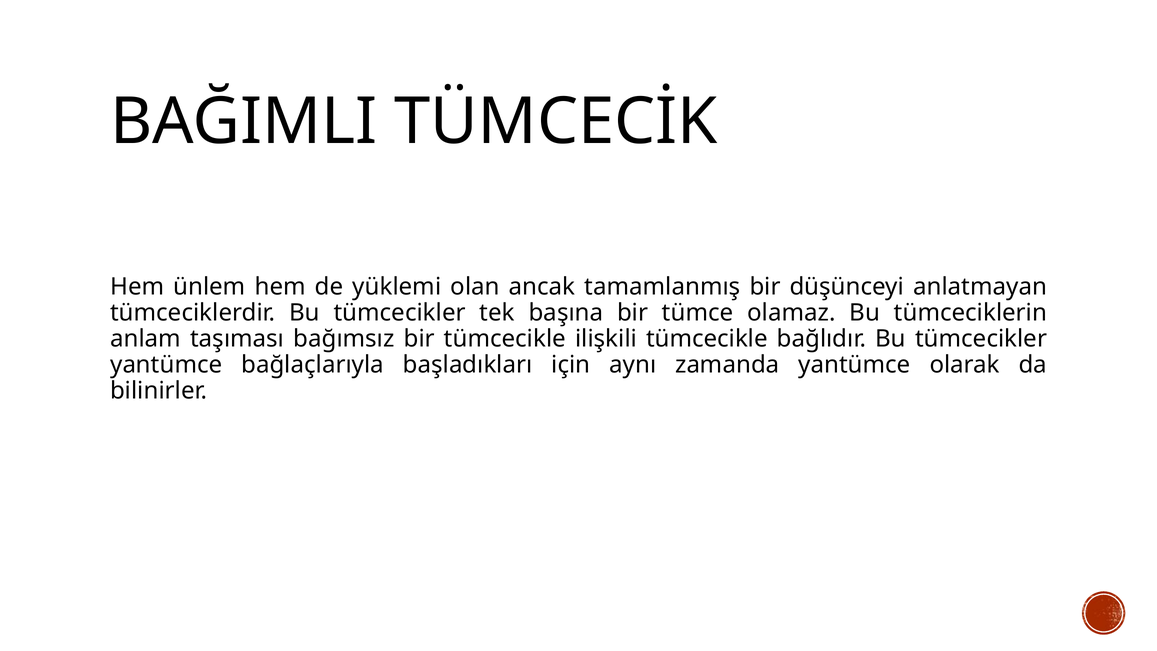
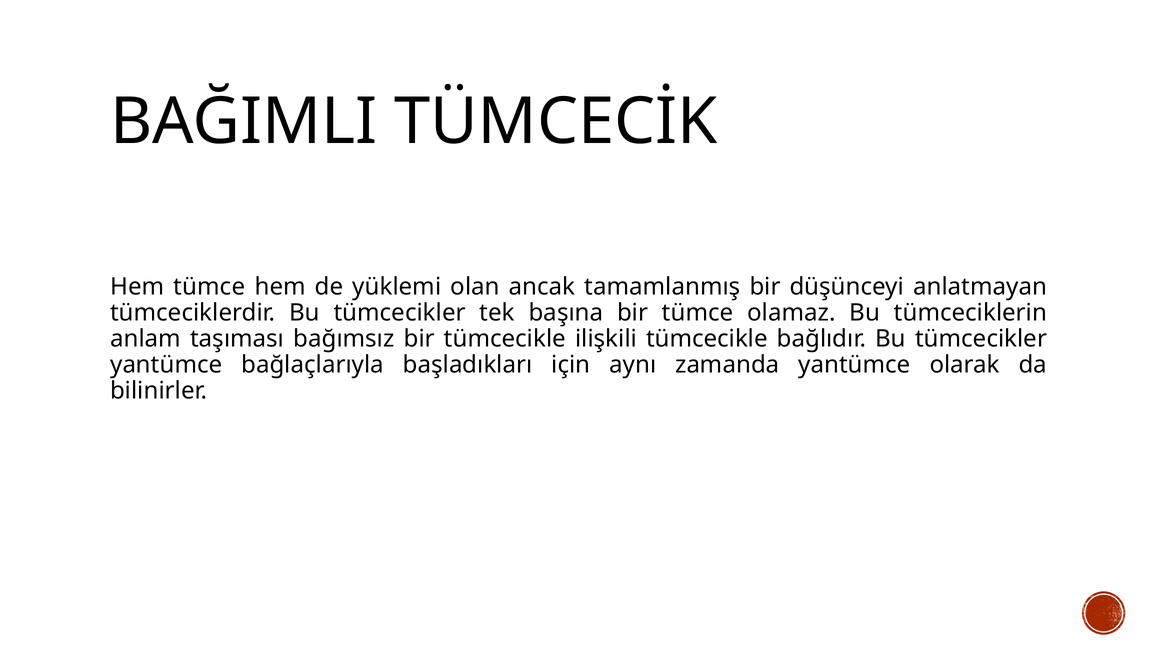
Hem ünlem: ünlem -> tümce (209, 287)
